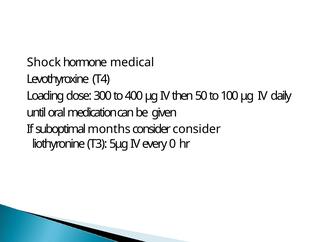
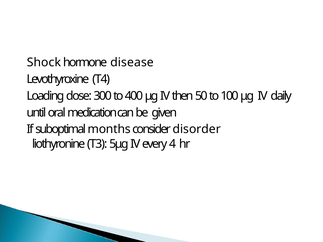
medical: medical -> disease (132, 62)
consider consider: consider -> disorder (197, 129)
0: 0 -> 4 (173, 144)
